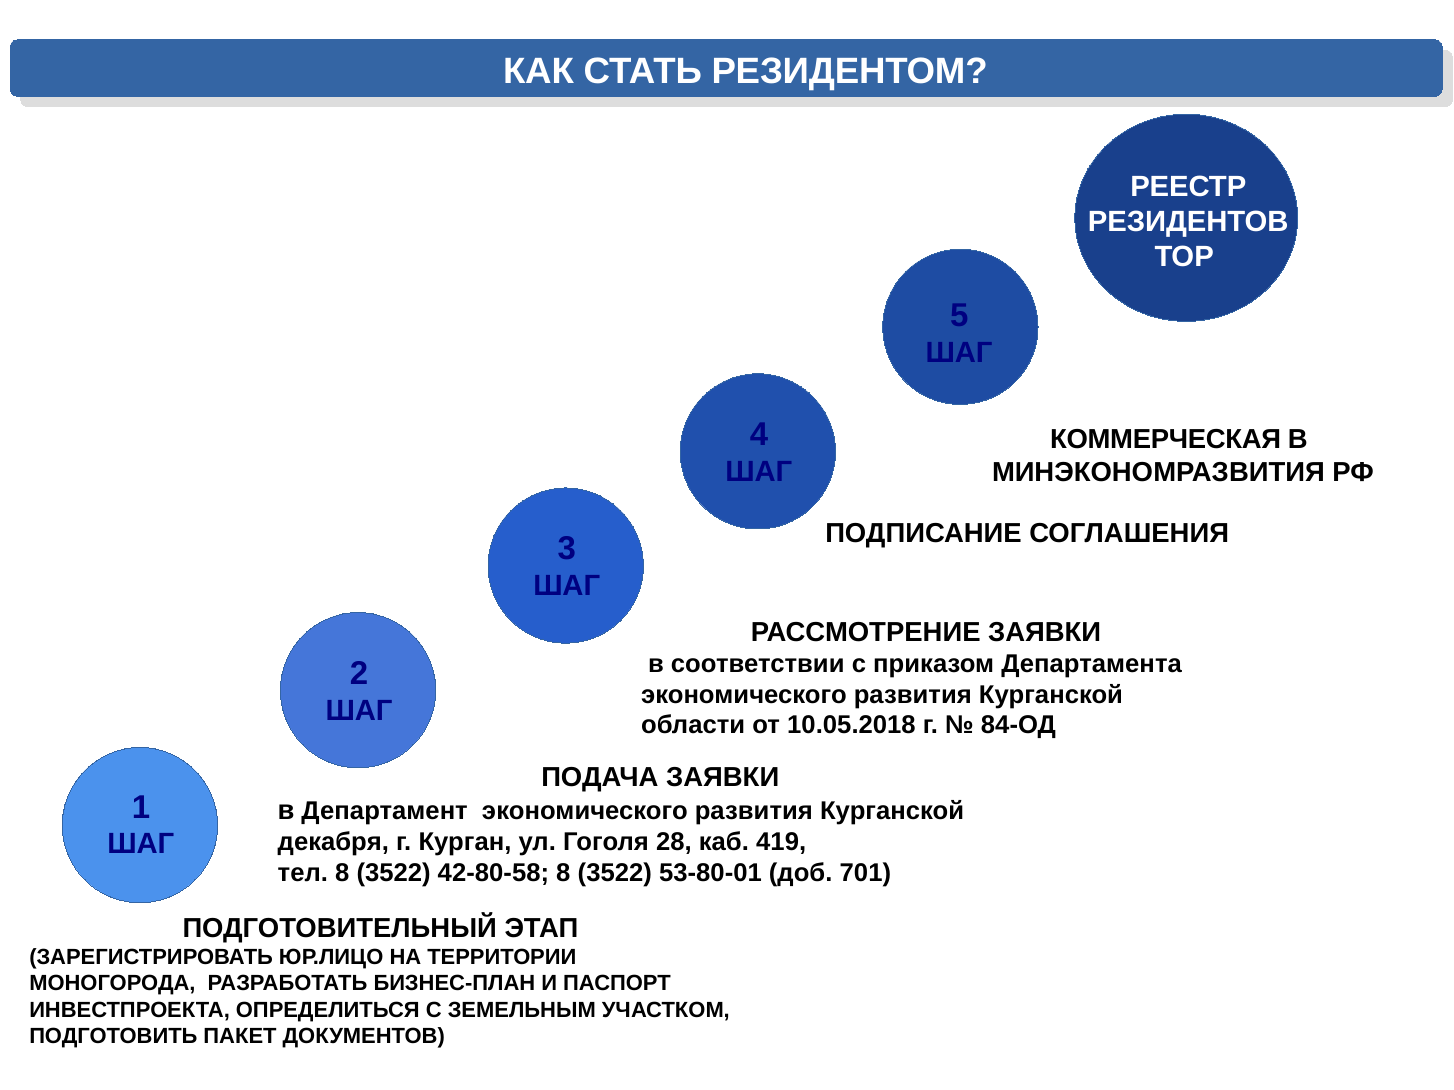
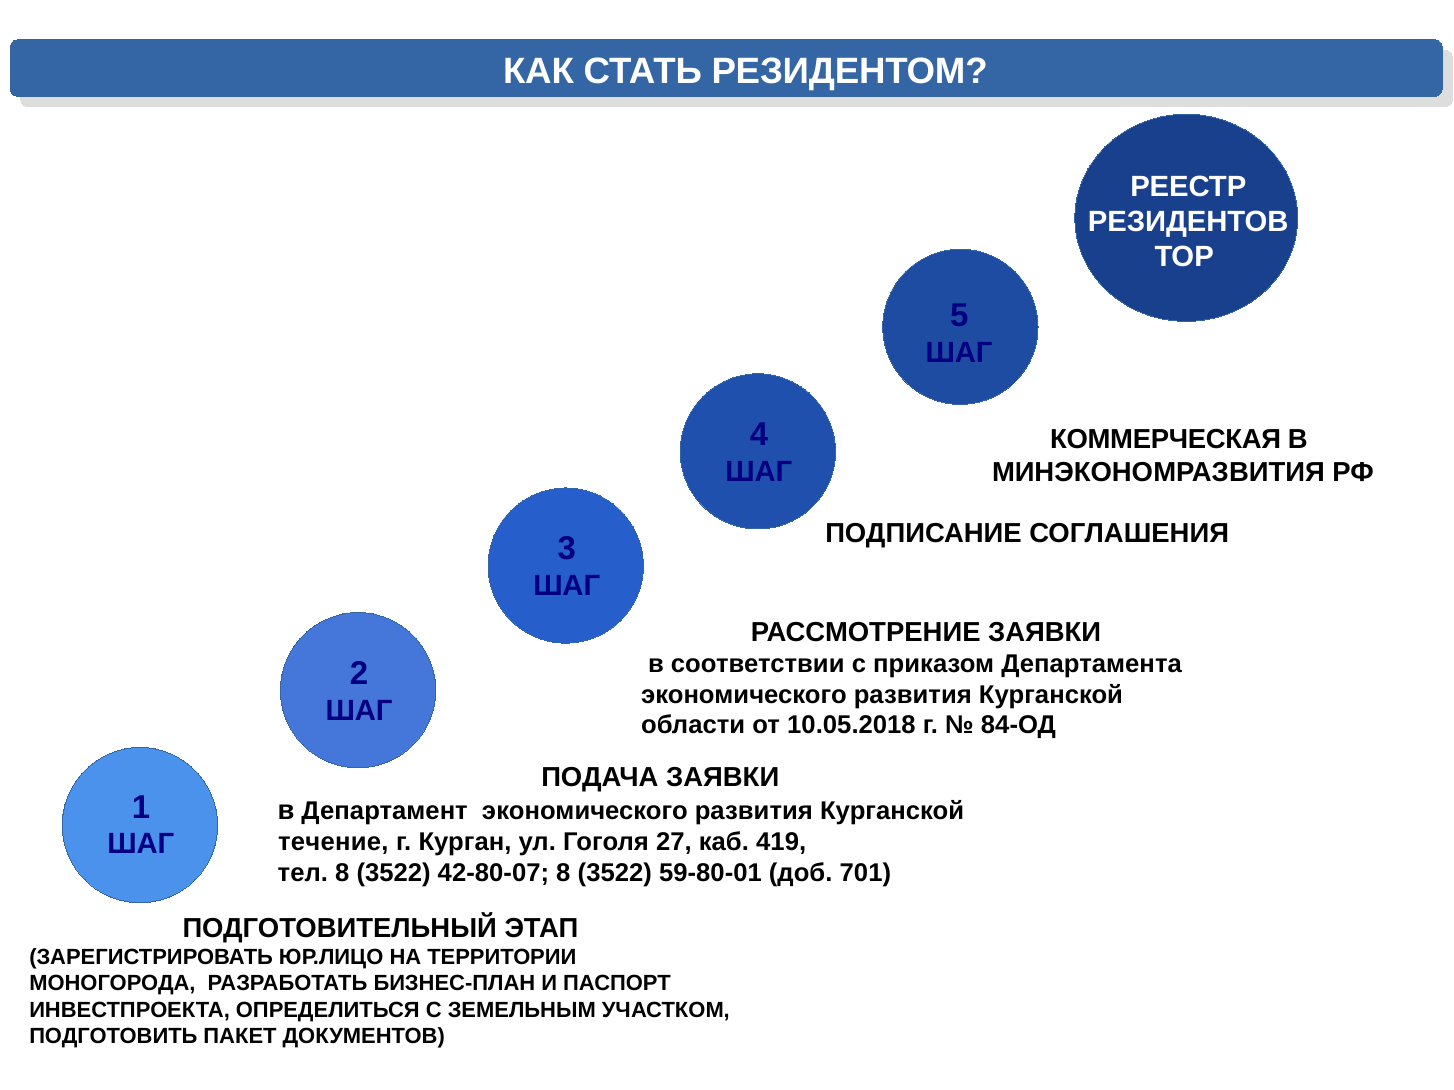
декабря: декабря -> течение (333, 842)
28: 28 -> 27 (674, 842)
42-80-58: 42-80-58 -> 42-80-07 (493, 873)
53-80-01: 53-80-01 -> 59-80-01 (710, 873)
